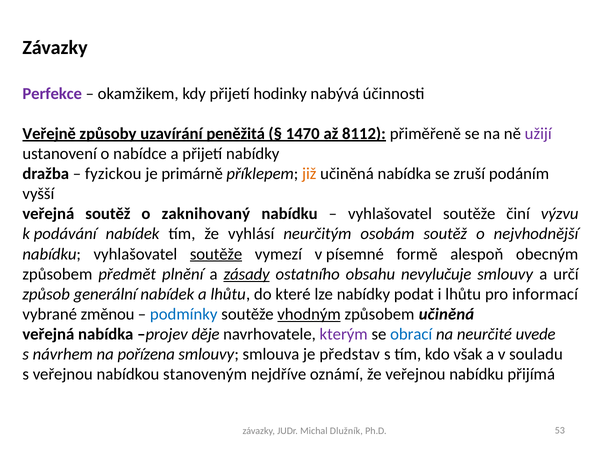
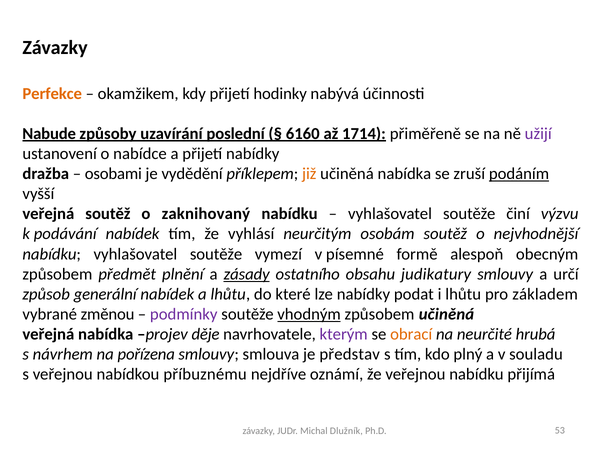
Perfekce colour: purple -> orange (52, 94)
Veřejně: Veřejně -> Nabude (49, 134)
peněžitá: peněžitá -> poslední (236, 134)
1470: 1470 -> 6160 (303, 134)
8112: 8112 -> 1714 (364, 134)
fyzickou: fyzickou -> osobami (113, 174)
primárně: primárně -> vydědění (192, 174)
podáním underline: none -> present (519, 174)
soutěže underline: present -> none (216, 254)
nevylučuje: nevylučuje -> judikatury (436, 274)
informací: informací -> základem (545, 294)
podmínky colour: blue -> purple (184, 314)
obrací colour: blue -> orange (411, 334)
uvede: uvede -> hrubá (536, 334)
však: však -> plný (468, 354)
stanoveným: stanoveným -> příbuznému (205, 374)
